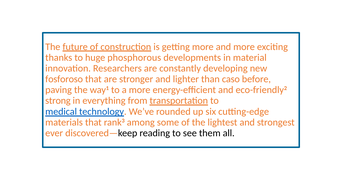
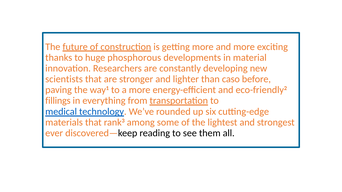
fosforoso: fosforoso -> scientists (64, 79)
strong: strong -> fillings (58, 101)
